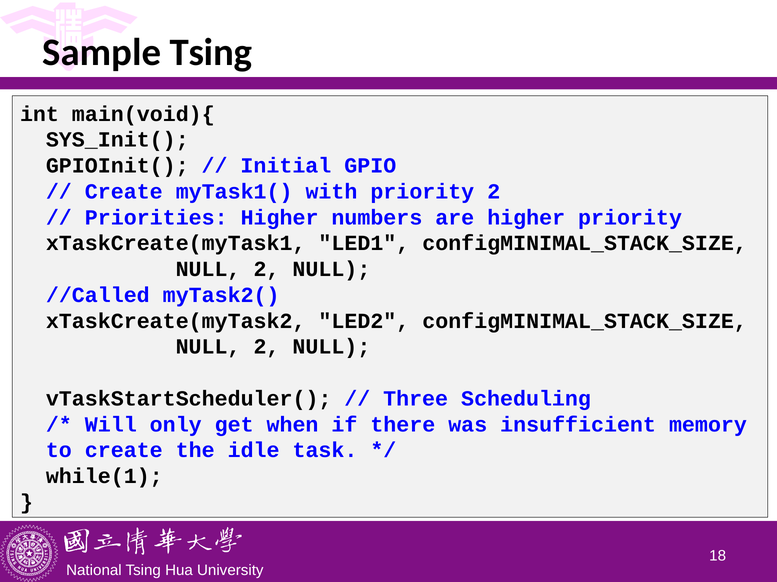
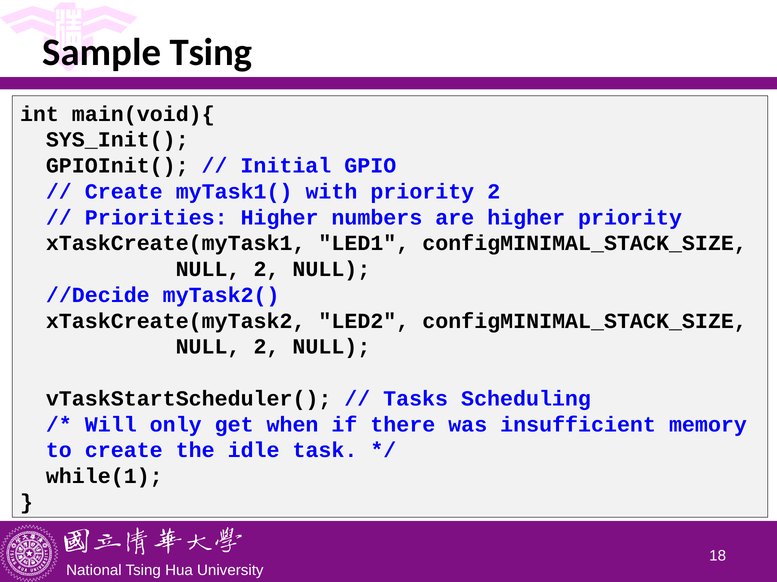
//Called: //Called -> //Decide (98, 295)
Three: Three -> Tasks (416, 399)
